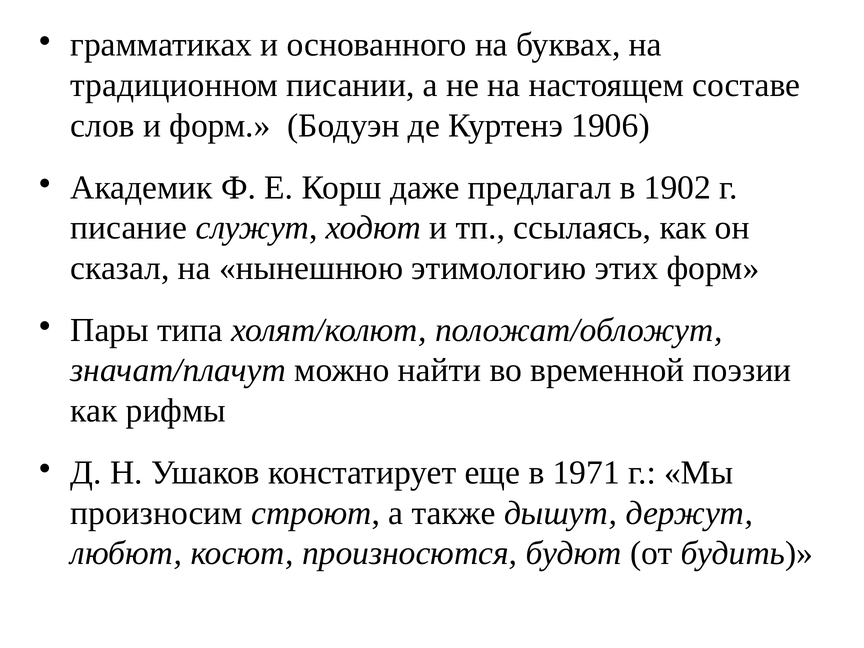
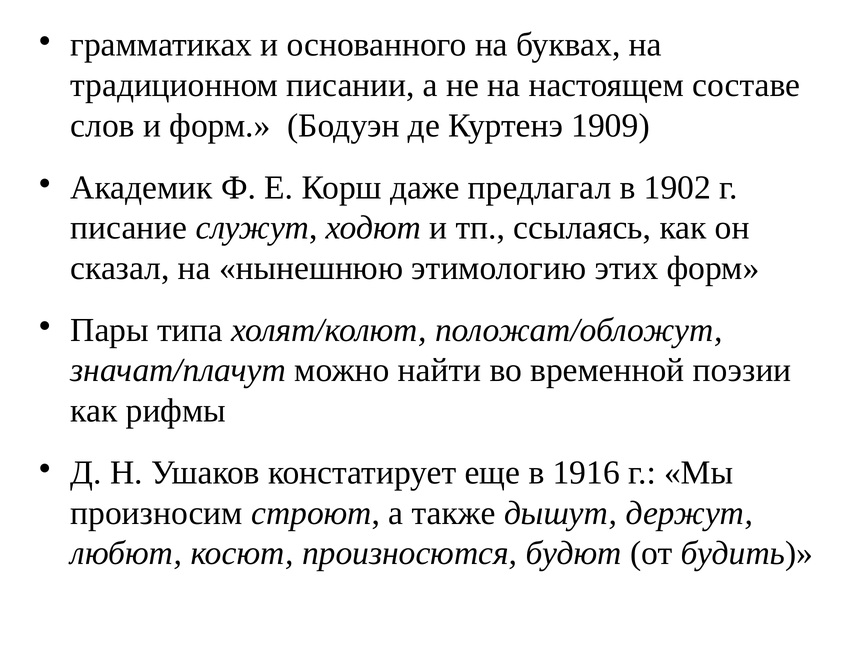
1906: 1906 -> 1909 (611, 125)
1971: 1971 -> 1916 (586, 473)
